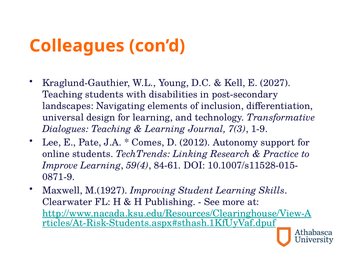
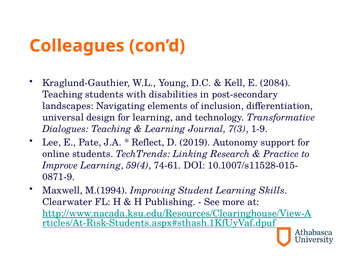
2027: 2027 -> 2084 (275, 83)
Comes: Comes -> Reflect (148, 142)
2012: 2012 -> 2019 (195, 142)
84-61: 84-61 -> 74-61 (167, 165)
M.(1927: M.(1927 -> M.(1994 (106, 190)
